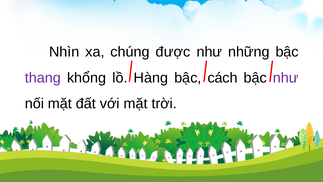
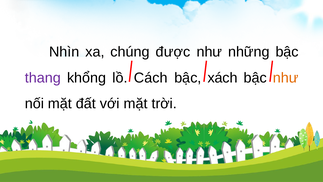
Hàng: Hàng -> Cách (151, 78)
cách: cách -> xách (223, 78)
như colour: purple -> orange (286, 78)
